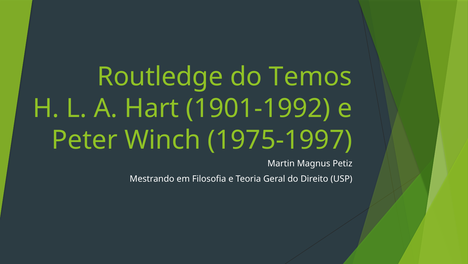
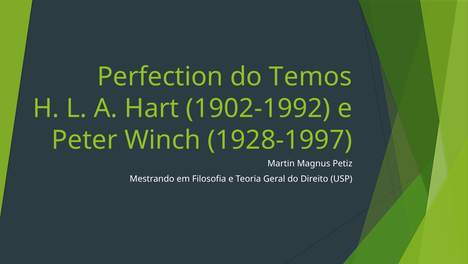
Routledge: Routledge -> Perfection (160, 77)
1901-1992: 1901-1992 -> 1902-1992 (258, 108)
1975-1997: 1975-1997 -> 1928-1997 (280, 140)
